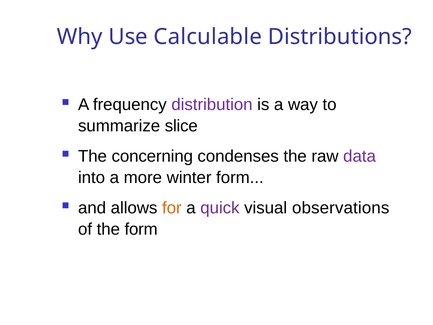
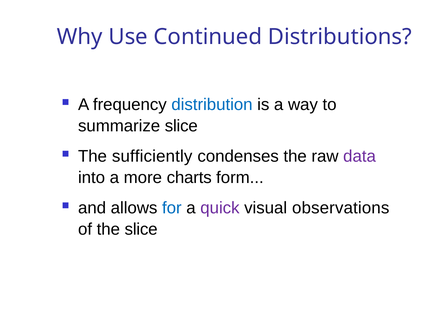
Calculable: Calculable -> Continued (208, 37)
distribution colour: purple -> blue (212, 105)
concerning: concerning -> sufficiently (152, 156)
winter: winter -> charts (189, 177)
for colour: orange -> blue (172, 208)
the form: form -> slice (141, 229)
